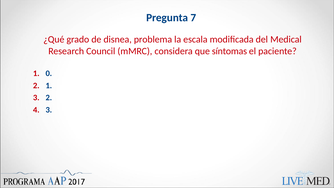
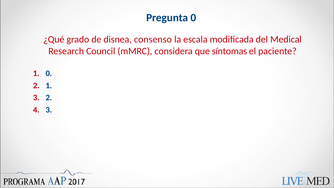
Pregunta 7: 7 -> 0 (193, 18)
problema: problema -> consenso (153, 39)
